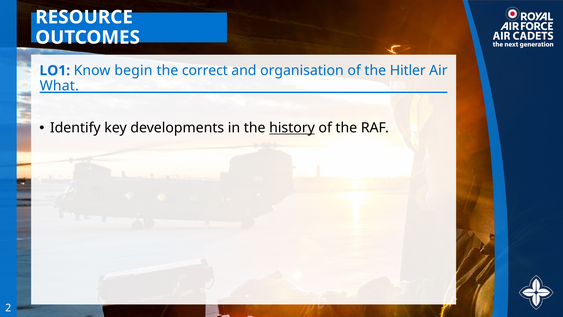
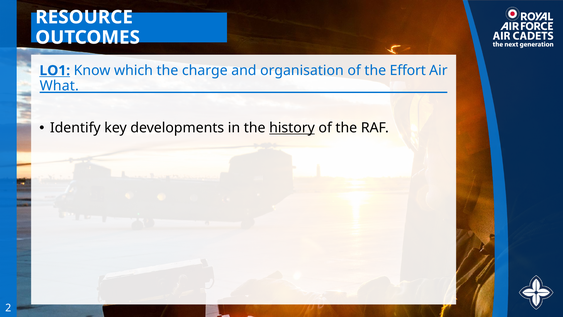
LO1 underline: none -> present (55, 71)
begin: begin -> which (133, 71)
correct: correct -> charge (205, 71)
Hitler: Hitler -> Effort (408, 71)
